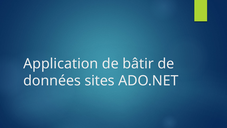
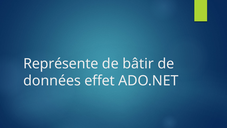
Application: Application -> Représente (61, 64)
sites: sites -> effet (100, 81)
